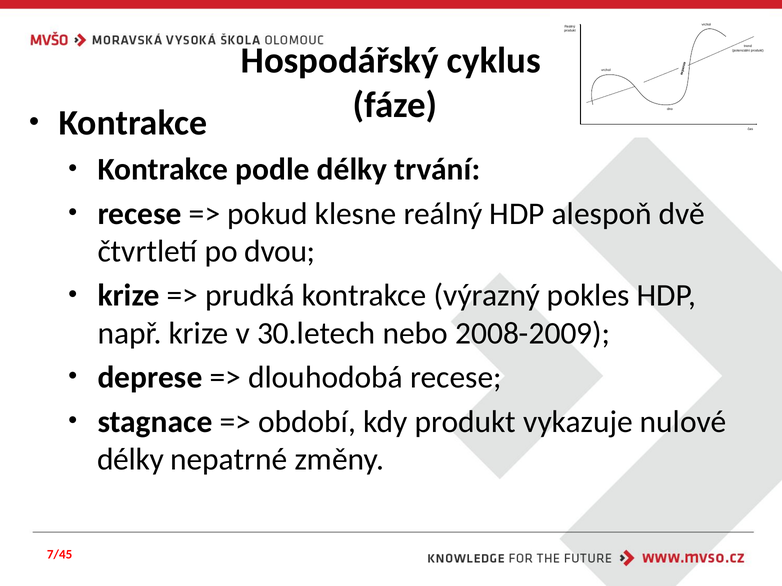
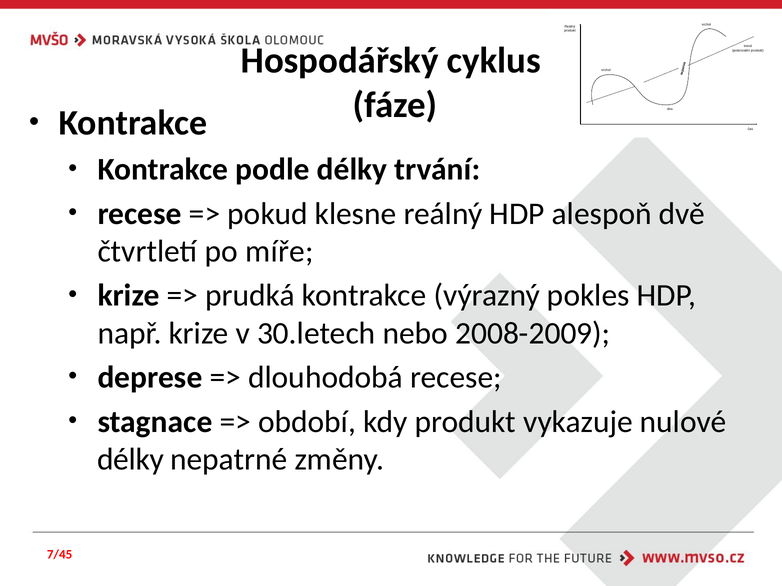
dvou: dvou -> míře (280, 252)
